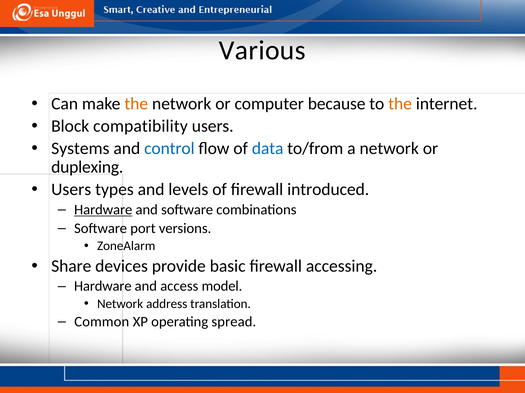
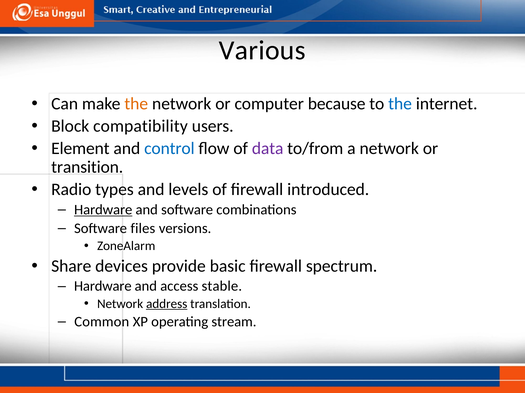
the colour: orange -> blue (400, 104)
Systems: Systems -> Element (80, 149)
data colour: blue -> purple (268, 149)
duplexing: duplexing -> transition (87, 168)
Users: Users -> Radio (71, 190)
port: port -> files (143, 229)
accessing: accessing -> spectrum (342, 266)
model: model -> stable (222, 287)
address underline: none -> present (167, 304)
spread: spread -> stream (234, 322)
